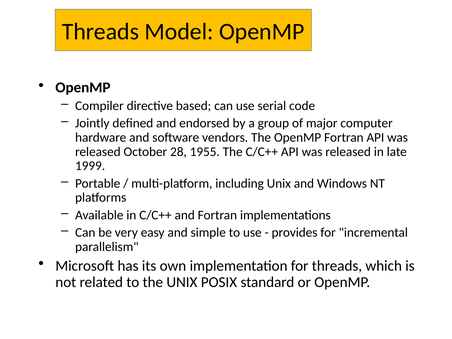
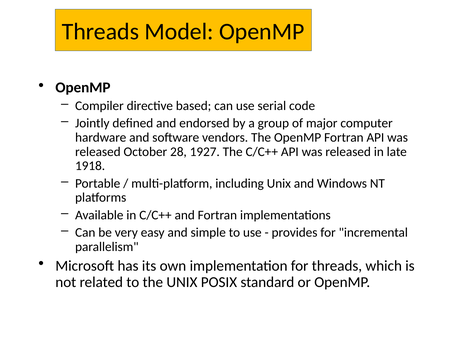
1955: 1955 -> 1927 (205, 152)
1999: 1999 -> 1918 (90, 166)
